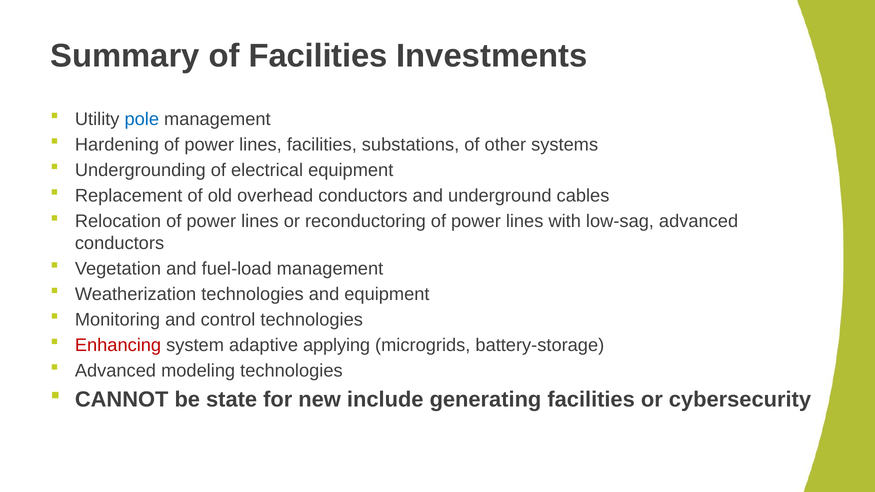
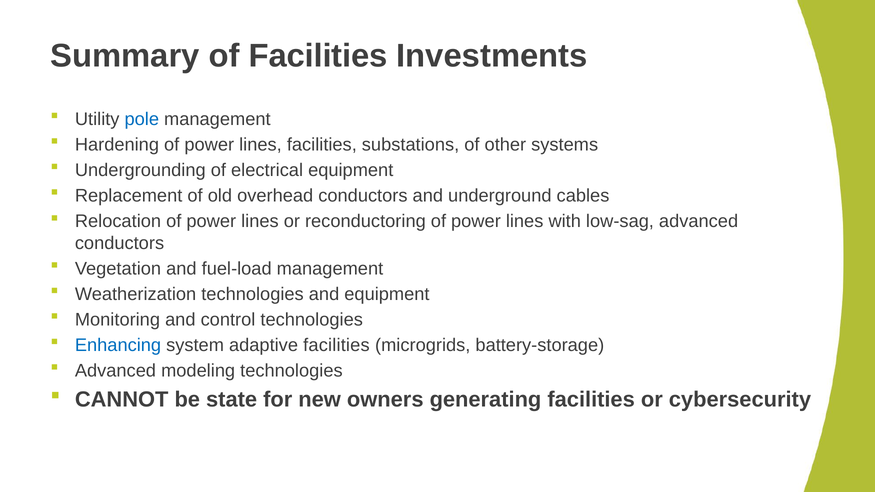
Enhancing colour: red -> blue (118, 346)
adaptive applying: applying -> facilities (336, 346)
include: include -> owners (385, 400)
